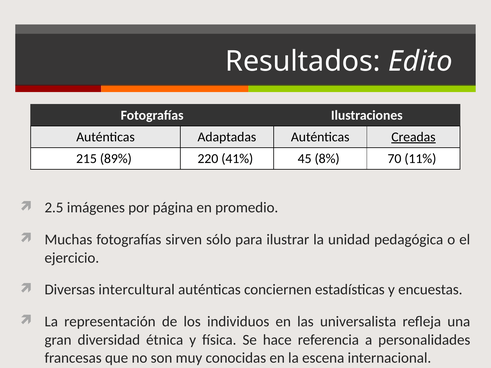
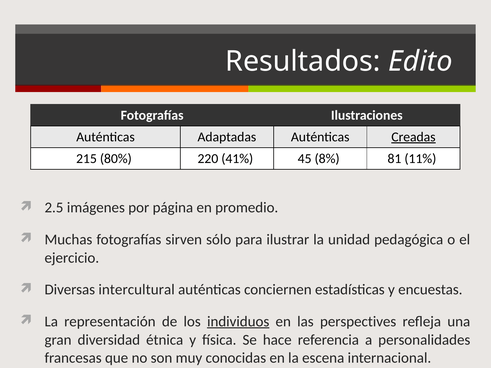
89%: 89% -> 80% (116, 159)
70: 70 -> 81 (394, 159)
individuos underline: none -> present (238, 322)
universalista: universalista -> perspectives (358, 322)
